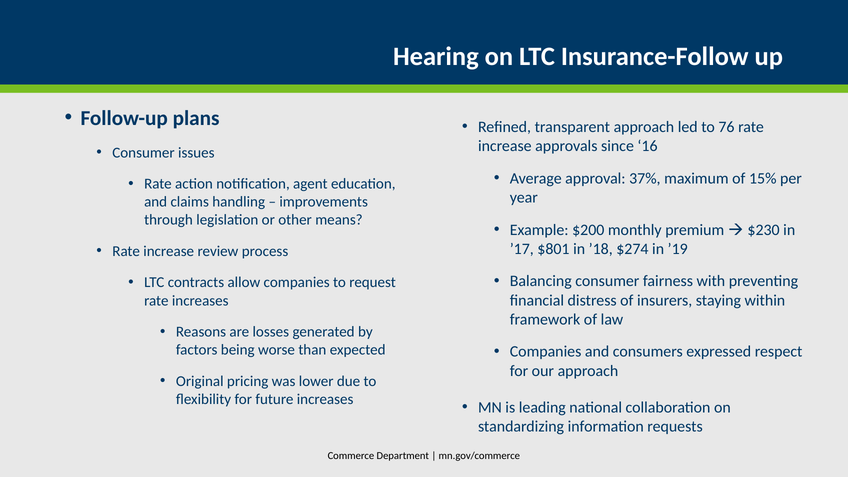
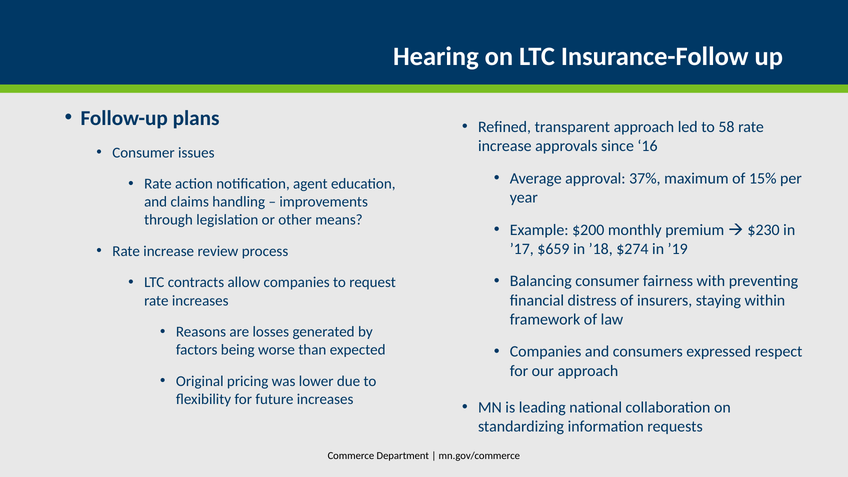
76: 76 -> 58 (726, 127)
$801: $801 -> $659 (553, 249)
